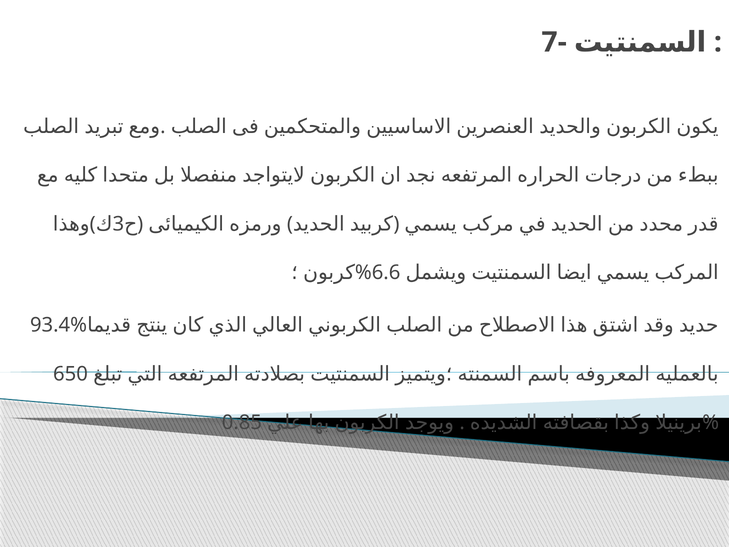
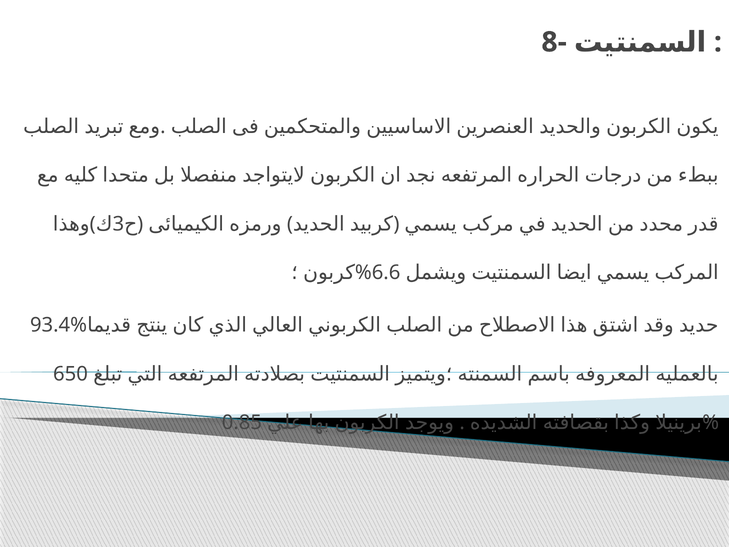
7-: 7- -> 8- (554, 42)
